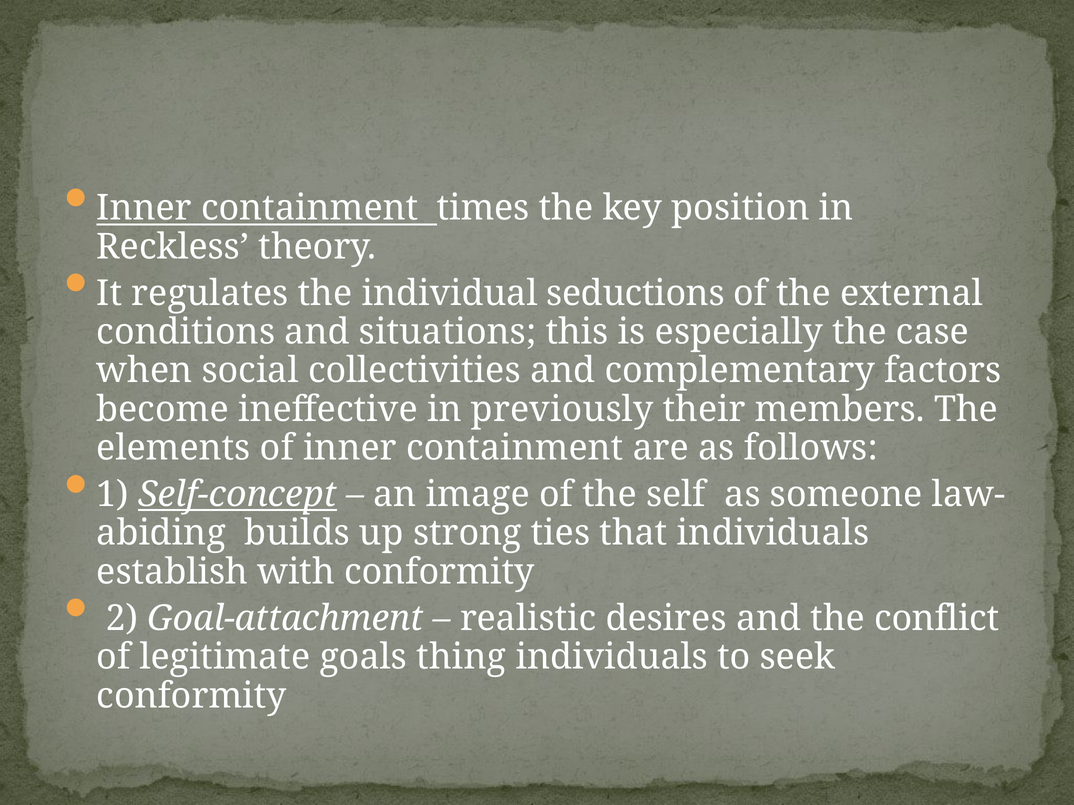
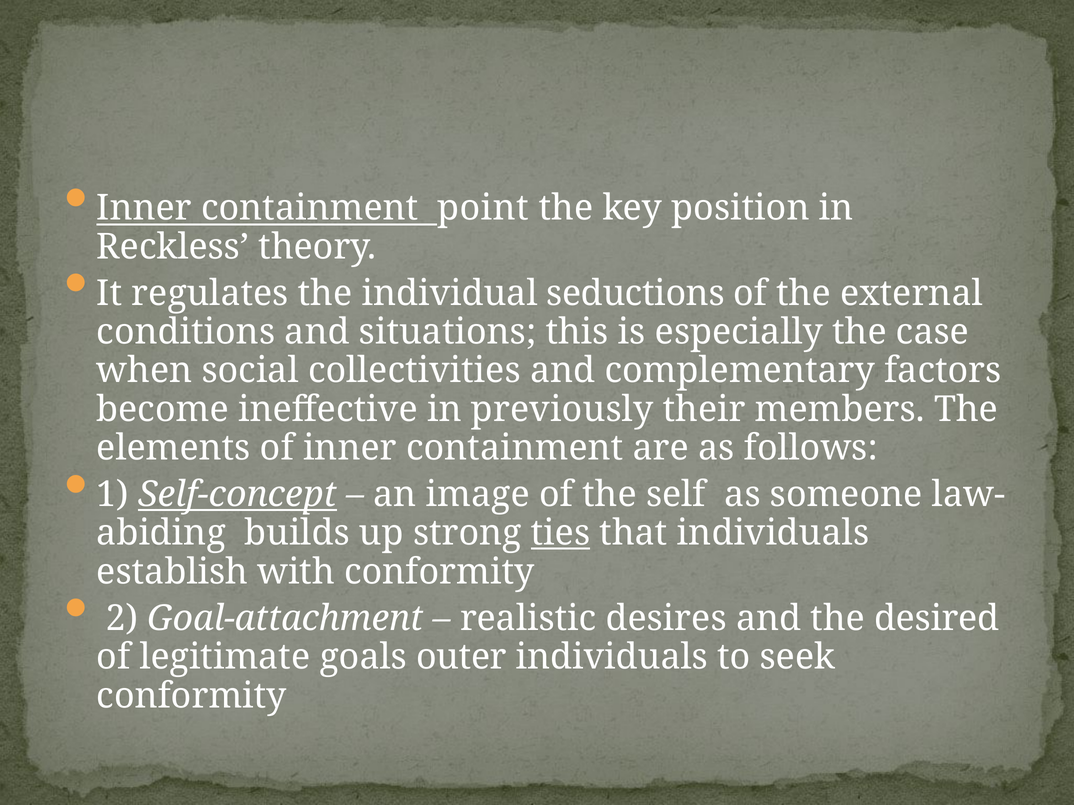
times: times -> point (483, 208)
ties underline: none -> present (561, 534)
conflict: conflict -> desired (937, 619)
thing: thing -> outer (461, 657)
